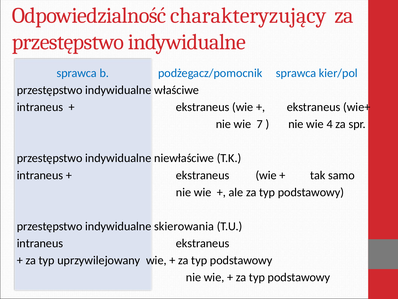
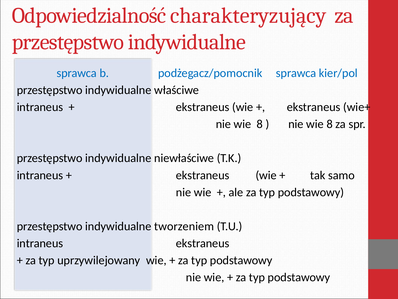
7: 7 -> 8 (260, 124)
4: 4 -> 8 (330, 124)
skierowania: skierowania -> tworzeniem (184, 226)
